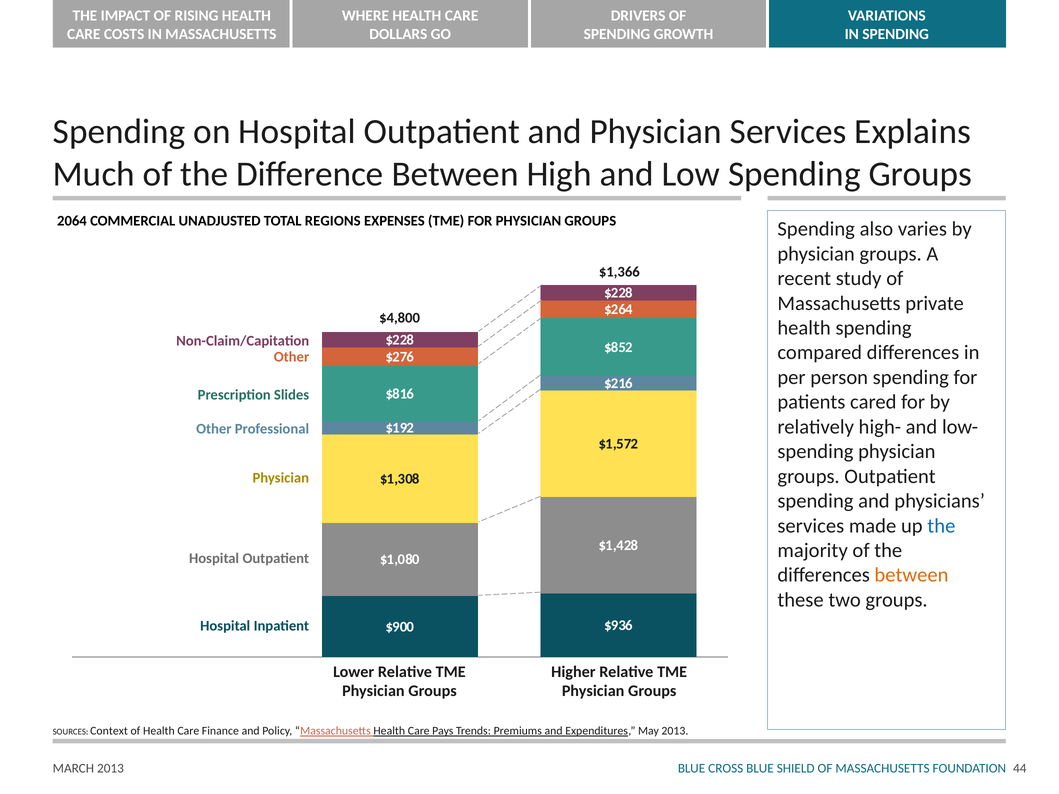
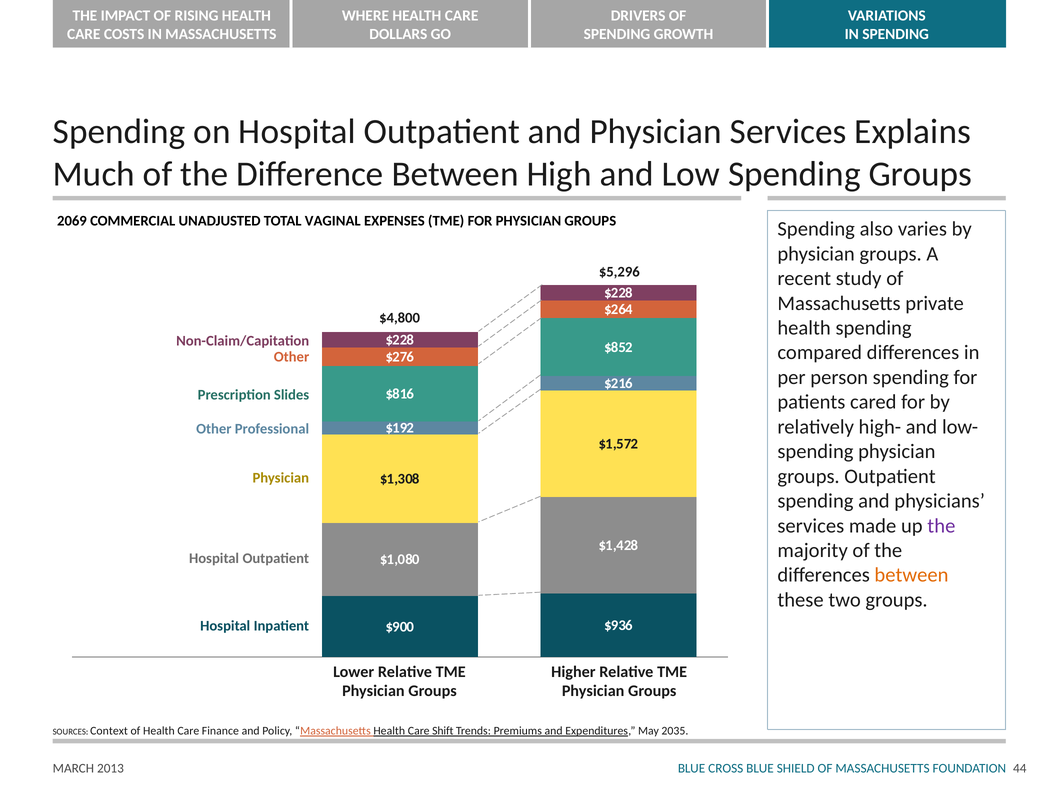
2064: 2064 -> 2069 (72, 221)
REGIONS: REGIONS -> VAGINAL (333, 221)
$1,366: $1,366 -> $5,296 (619, 272)
the colour: blue -> purple (941, 526)
Pays: Pays -> Shift (443, 731)
May 2013: 2013 -> 2035 (675, 731)
